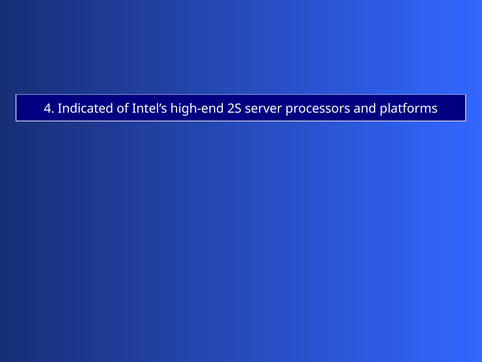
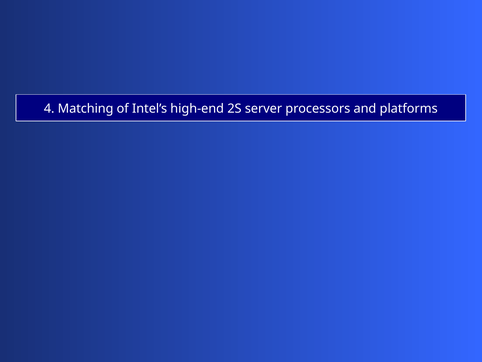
Indicated: Indicated -> Matching (86, 108)
